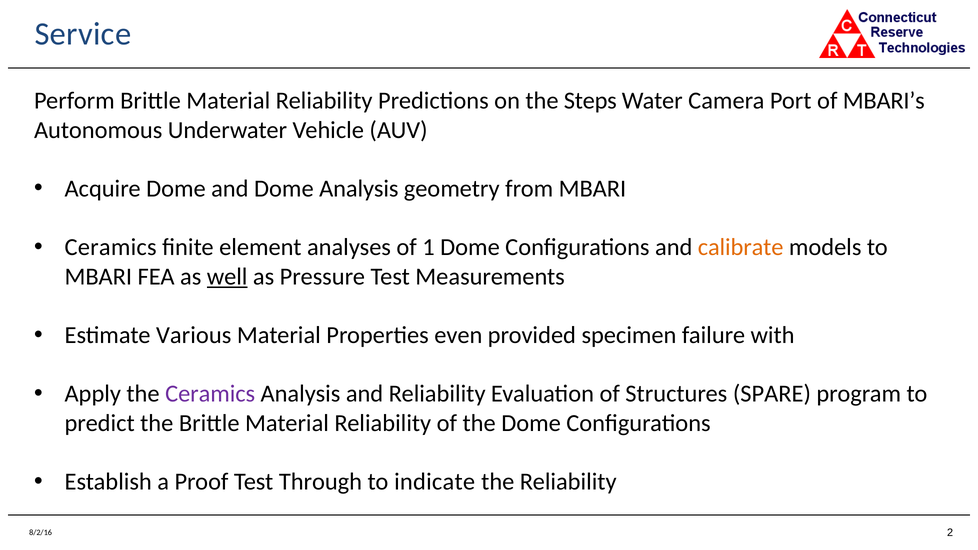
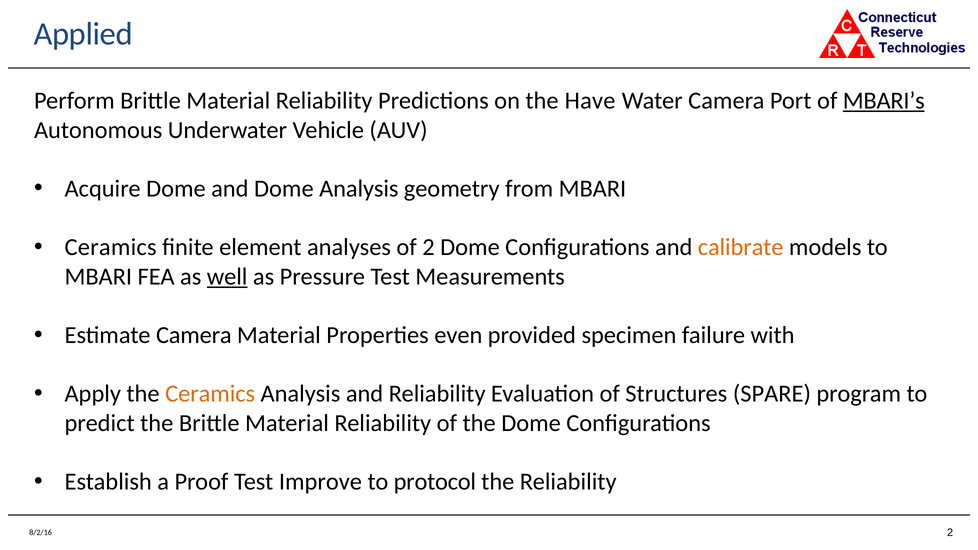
Service: Service -> Applied (83, 34)
Steps: Steps -> Have (590, 101)
MBARI’s underline: none -> present (884, 101)
of 1: 1 -> 2 (429, 247)
Estimate Various: Various -> Camera (194, 335)
Ceramics colour: purple -> orange (210, 394)
Through: Through -> Improve (320, 482)
indicate: indicate -> protocol (435, 482)
